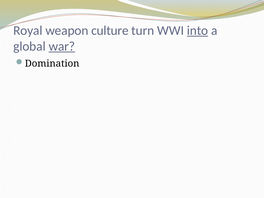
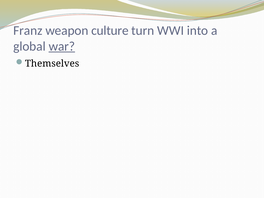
Royal: Royal -> Franz (28, 30)
into underline: present -> none (198, 30)
Domination: Domination -> Themselves (52, 64)
